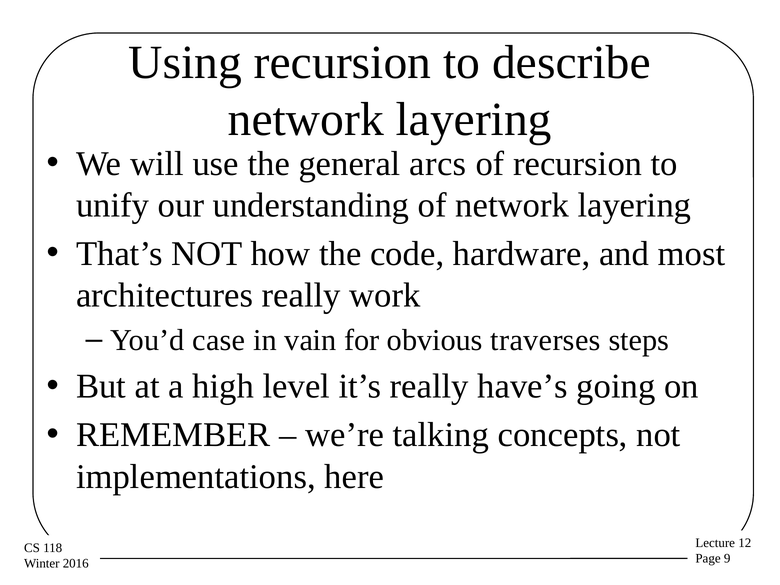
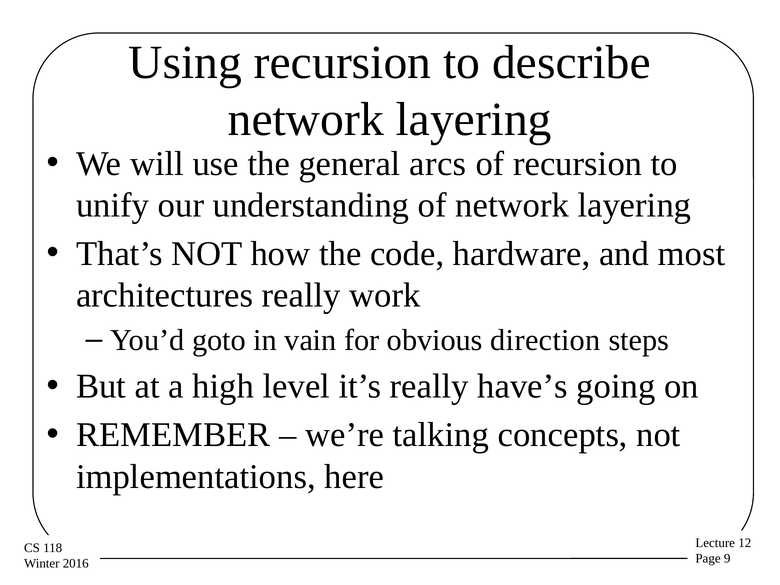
case: case -> goto (219, 340)
traverses: traverses -> direction (546, 340)
